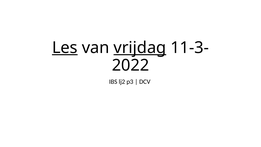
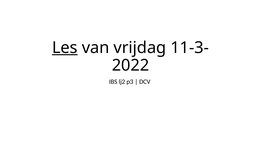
vrijdag underline: present -> none (140, 48)
